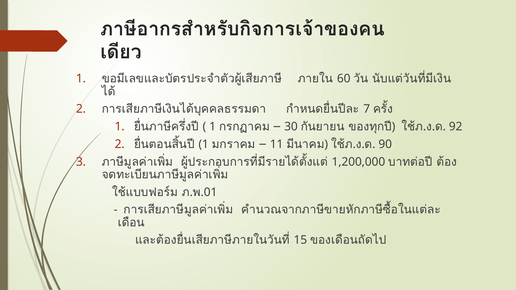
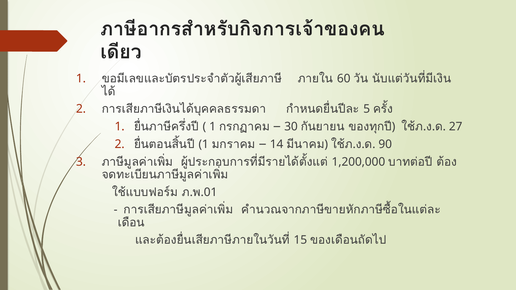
7: 7 -> 5 (367, 109)
92: 92 -> 27 (456, 127)
11: 11 -> 14 (277, 144)
